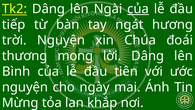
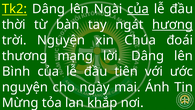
tiếp: tiếp -> thời (14, 25)
hương underline: none -> present (172, 25)
mong: mong -> mạng (75, 56)
